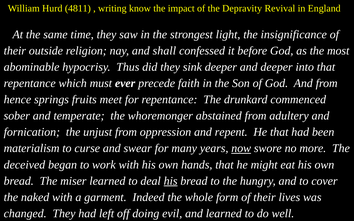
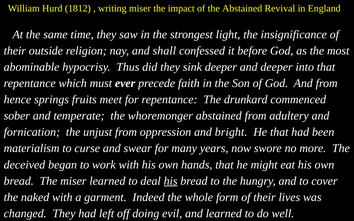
4811: 4811 -> 1812 (78, 8)
writing know: know -> miser (140, 8)
the Depravity: Depravity -> Abstained (242, 8)
repent: repent -> bright (231, 132)
now underline: present -> none (241, 149)
